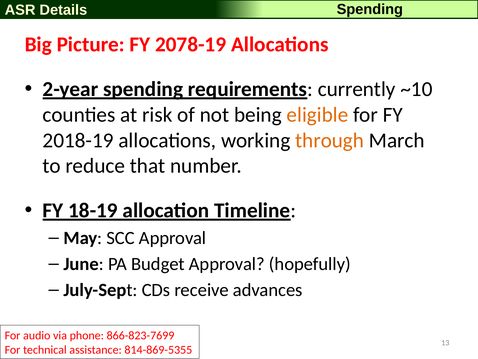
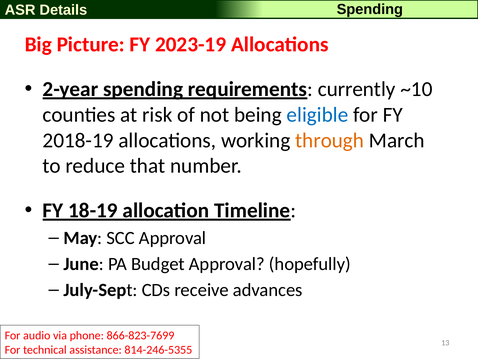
2078-19: 2078-19 -> 2023-19 (191, 45)
eligible colour: orange -> blue (317, 115)
814-869-5355: 814-869-5355 -> 814-246-5355 (158, 349)
